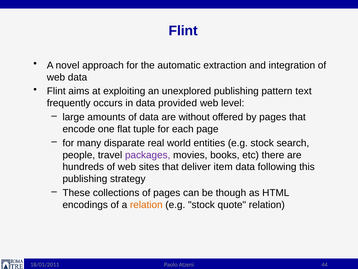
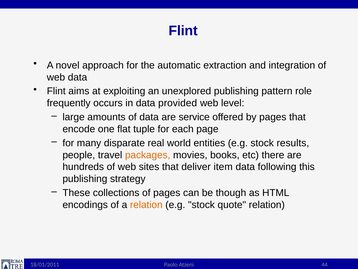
text: text -> role (304, 91)
without: without -> service (194, 117)
search: search -> results (293, 143)
packages colour: purple -> orange (148, 155)
